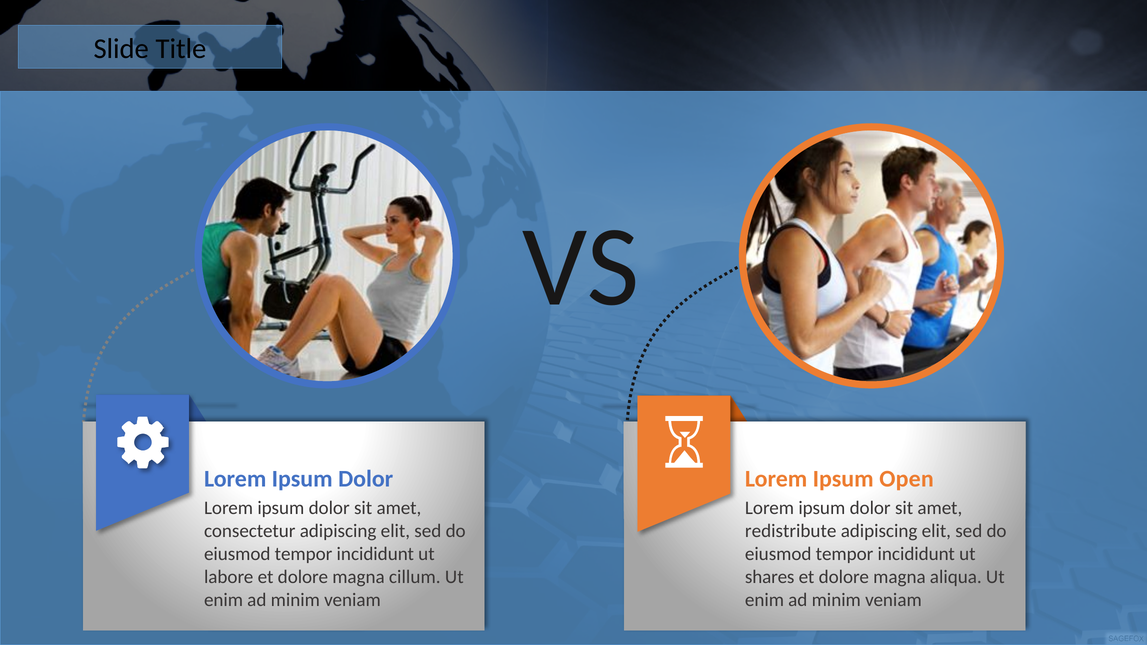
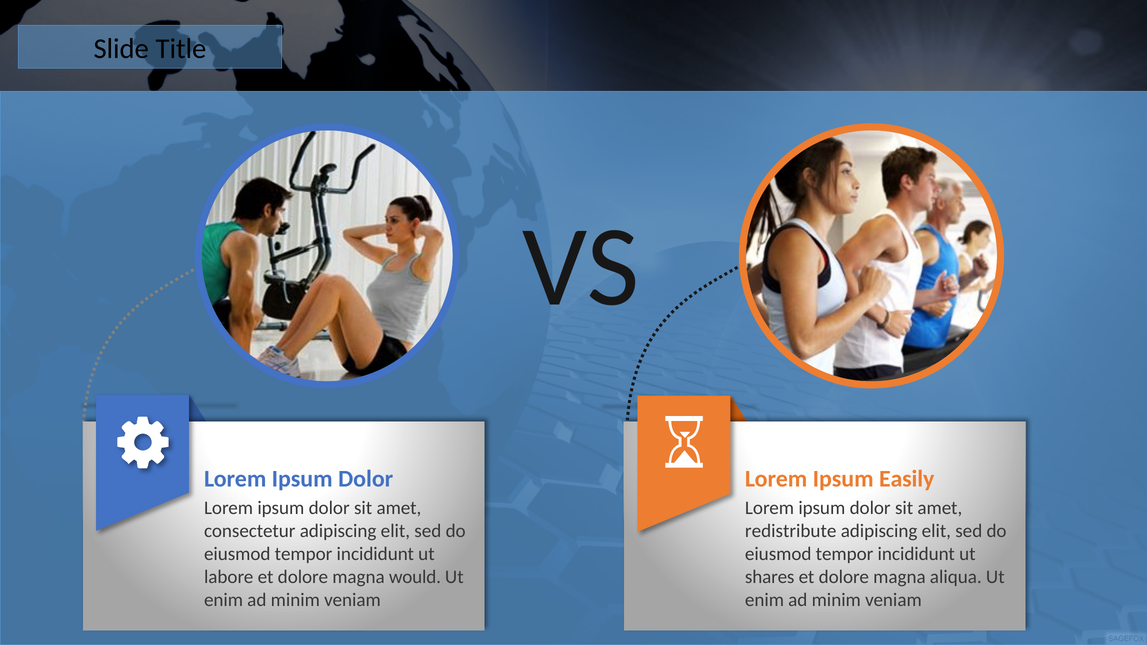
Open: Open -> Easily (907, 479)
cillum: cillum -> would (415, 577)
